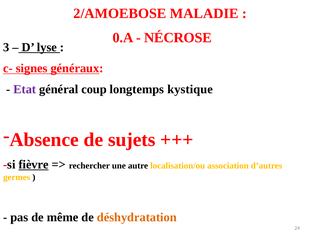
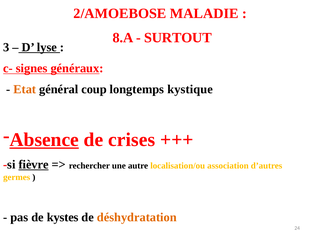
0.A: 0.A -> 8.A (123, 38)
NÉCROSE: NÉCROSE -> SURTOUT (178, 38)
Etat colour: purple -> orange (25, 89)
Absence underline: none -> present (44, 140)
sujets: sujets -> crises (132, 140)
même: même -> kystes (63, 218)
